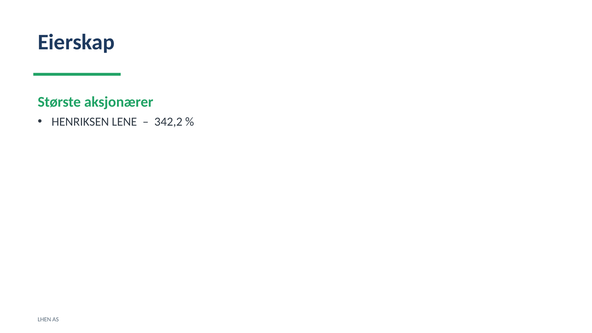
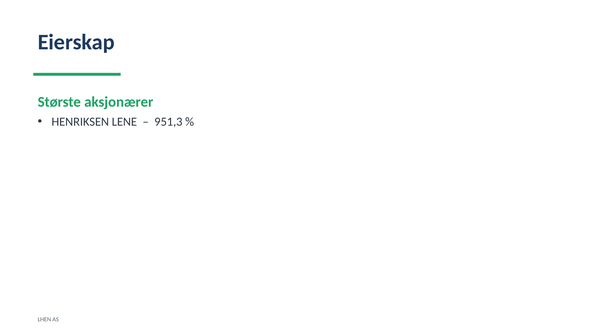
342,2: 342,2 -> 951,3 (168, 122)
